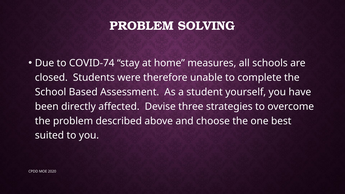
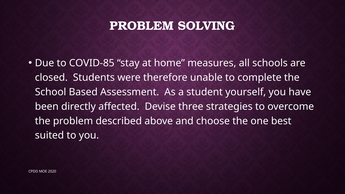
COVID-74: COVID-74 -> COVID-85 (92, 63)
